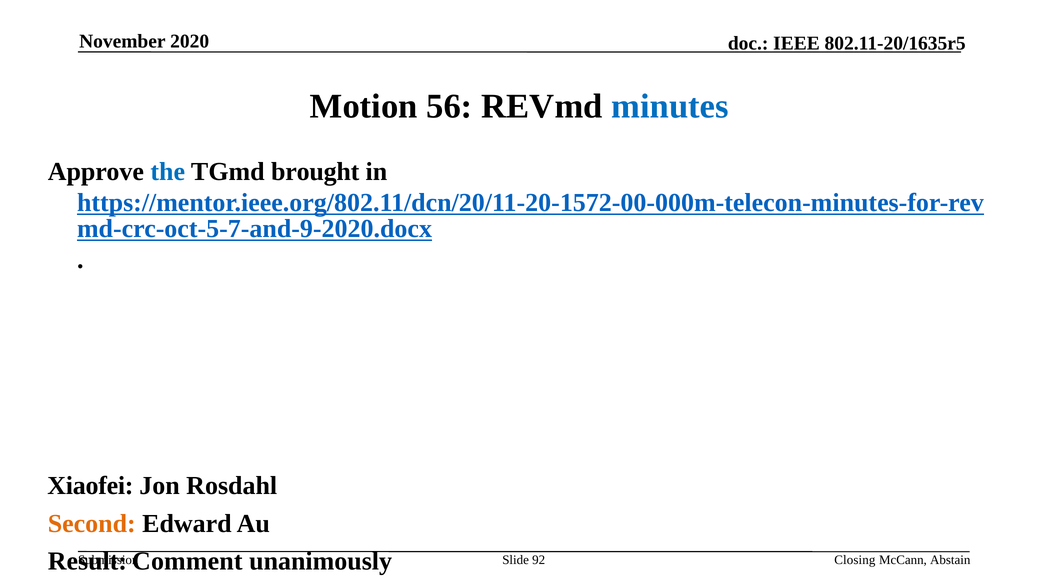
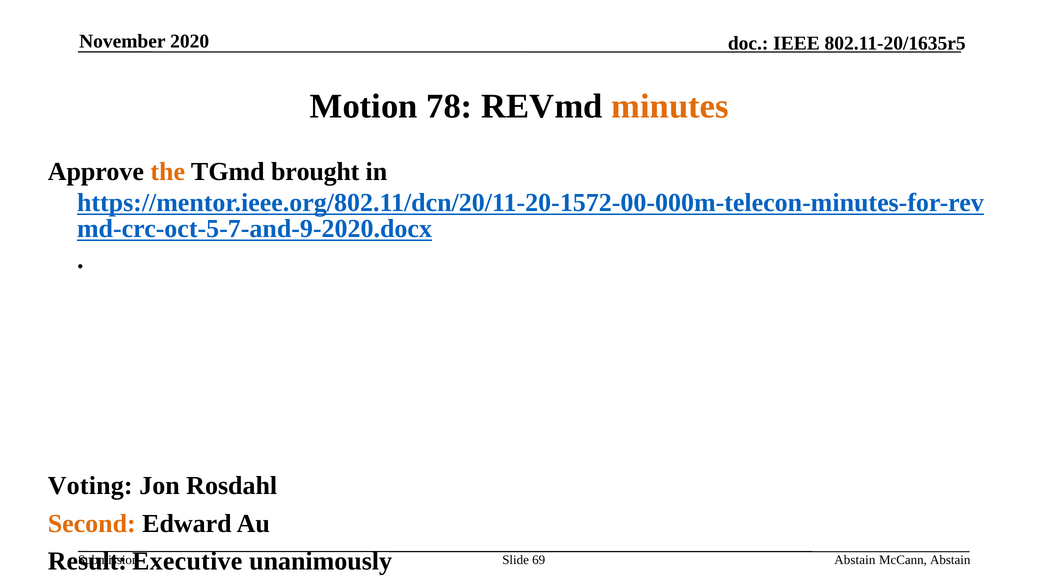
56: 56 -> 78 (449, 106)
minutes colour: blue -> orange (670, 106)
the colour: blue -> orange (168, 172)
Xiaofei: Xiaofei -> Voting (90, 486)
Comment: Comment -> Executive (187, 561)
92: 92 -> 69 (539, 561)
Closing: Closing -> Abstain (855, 561)
